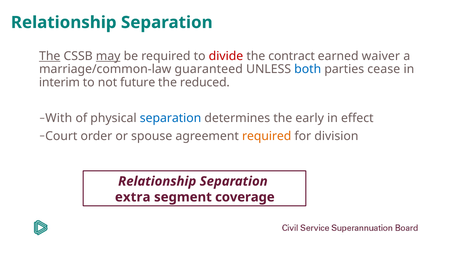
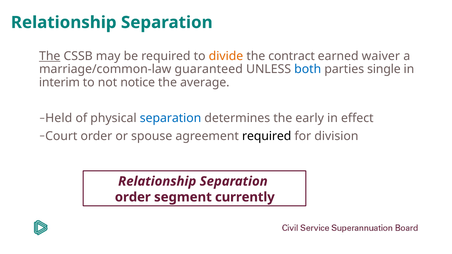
may underline: present -> none (108, 56)
divide colour: red -> orange (226, 56)
cease: cease -> single (384, 69)
future: future -> notice (138, 83)
reduced: reduced -> average (205, 83)
With: With -> Held (59, 118)
required colour: orange -> black (267, 136)
extra: extra -> order (133, 197)
coverage: coverage -> currently (245, 197)
